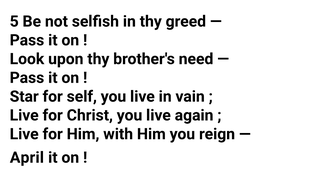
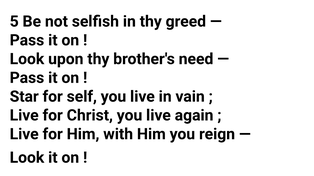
April: April -> Look (27, 158)
